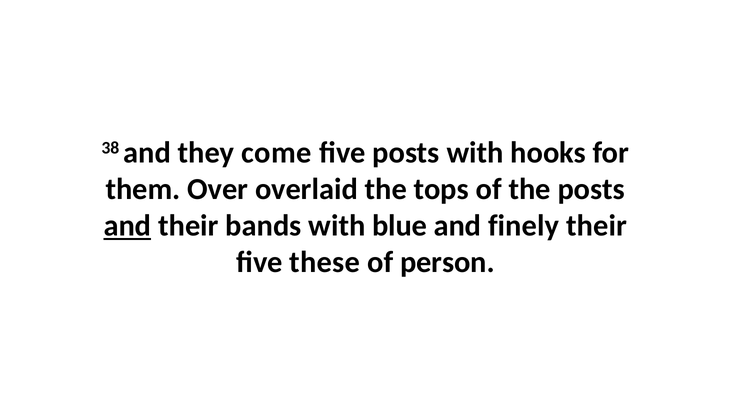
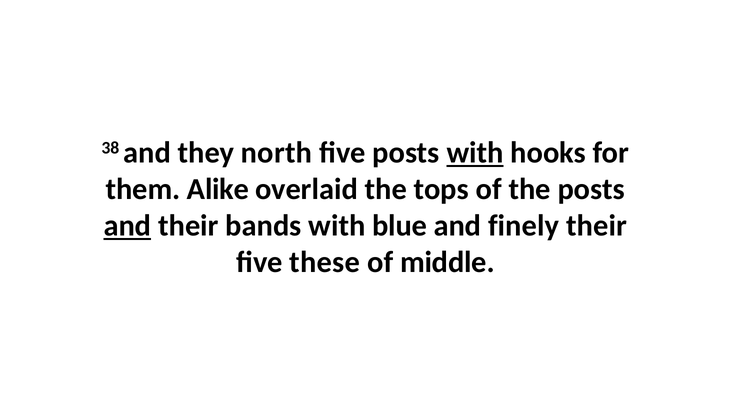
come: come -> north (277, 153)
with underline: none -> present (475, 153)
Over: Over -> Alike (218, 189)
person: person -> middle (447, 263)
